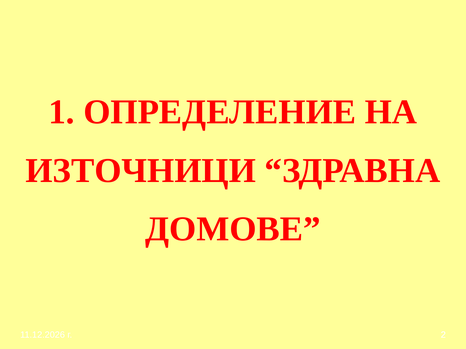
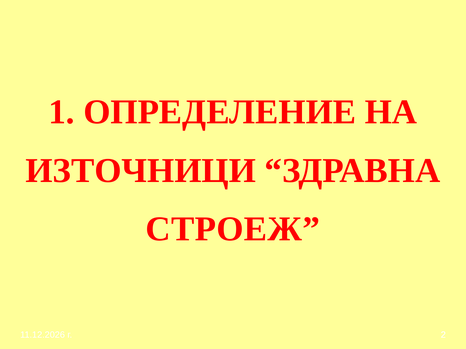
ДОМОВЕ: ДОМОВЕ -> СТРОЕЖ (233, 229)
